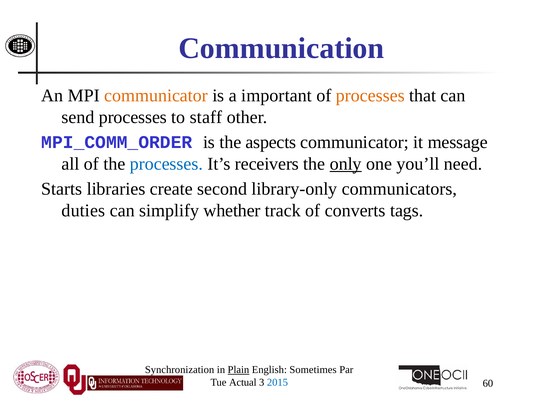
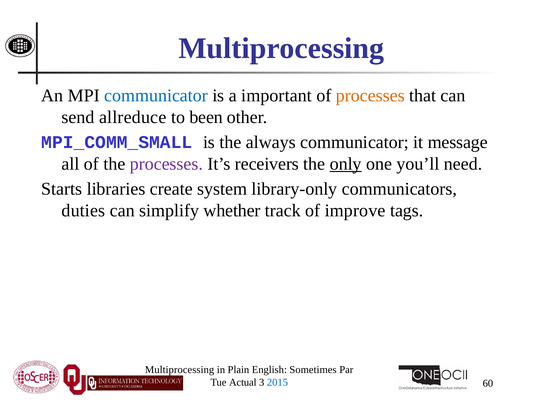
Communication: Communication -> Multiprocessing (281, 48)
communicator colour: orange -> blue (156, 96)
send processes: processes -> allreduce (133, 117)
staff: staff -> been (206, 117)
MPI_COMM_ORDER: MPI_COMM_ORDER -> MPI_COMM_SMALL (117, 142)
aspects: aspects -> always (271, 142)
processes colour: blue -> purple (166, 164)
second: second -> system (222, 189)
converts: converts -> improve (355, 211)
Synchronization: Synchronization -> Multiprocessing (180, 370)
Plain underline: present -> none (238, 370)
